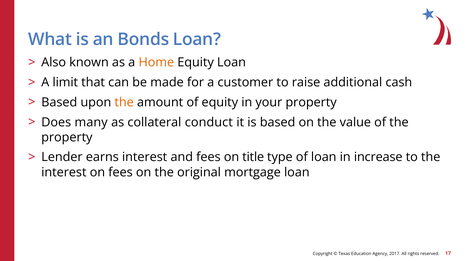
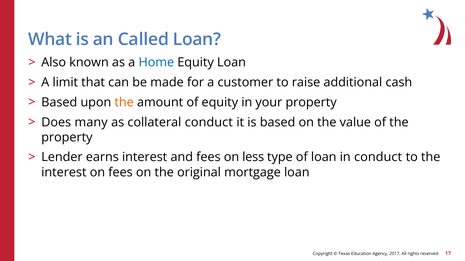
Bonds: Bonds -> Called (143, 39)
Home colour: orange -> blue (156, 63)
title: title -> less (253, 158)
in increase: increase -> conduct (378, 158)
